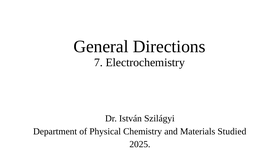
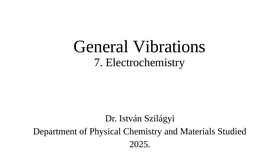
Directions: Directions -> Vibrations (169, 47)
